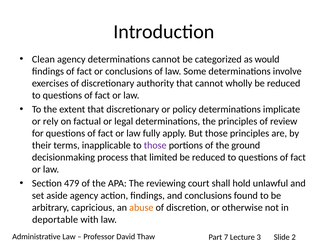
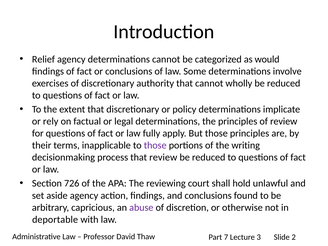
Clean: Clean -> Relief (43, 59)
ground: ground -> writing (246, 145)
that limited: limited -> review (163, 157)
479: 479 -> 726 (72, 183)
abuse colour: orange -> purple (141, 207)
